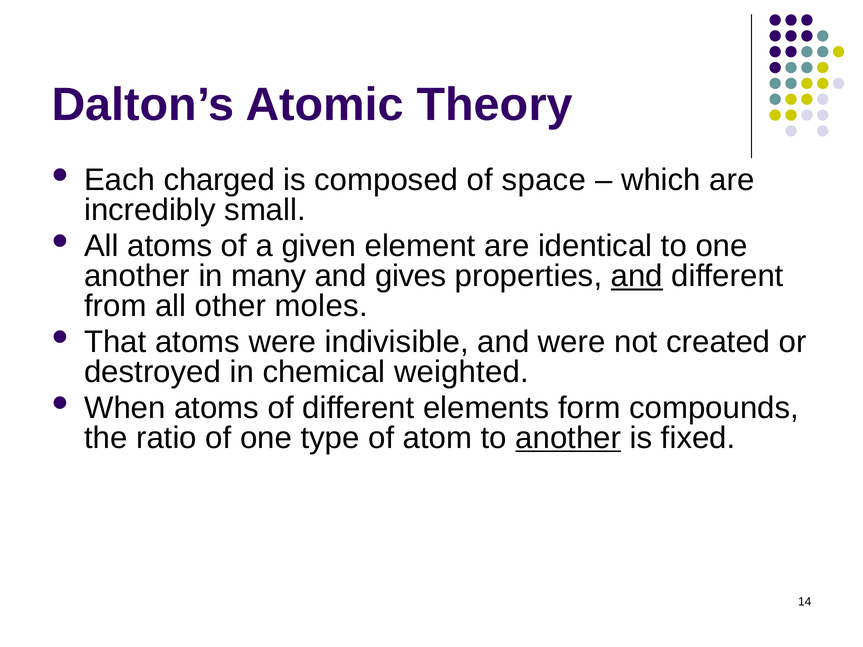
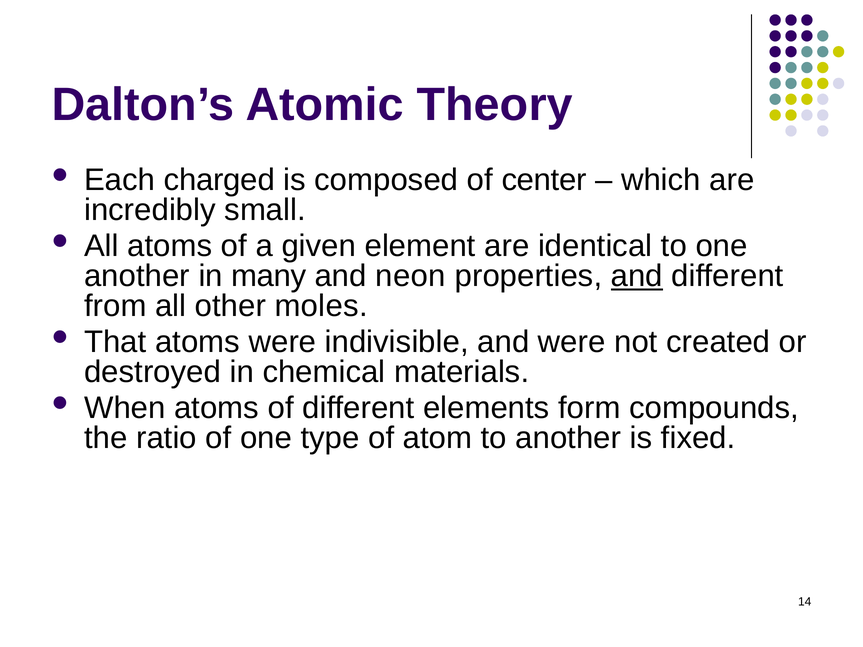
space: space -> center (544, 180)
gives: gives -> neon (410, 276)
weighted: weighted -> materials (462, 372)
another underline: present -> none (568, 438)
